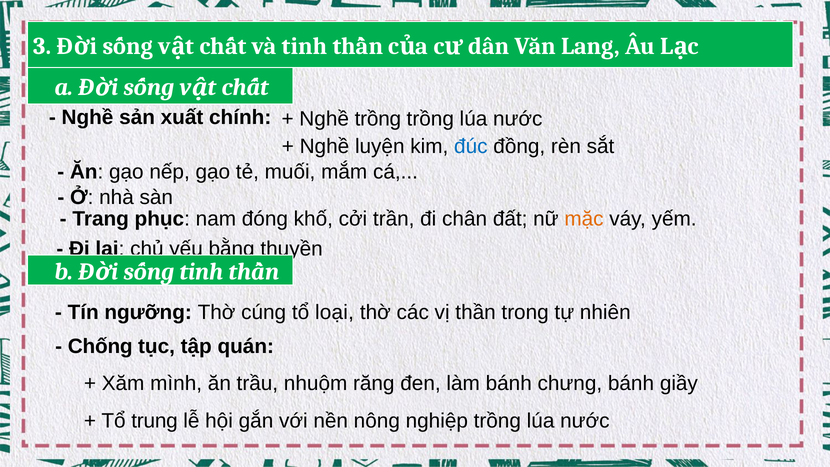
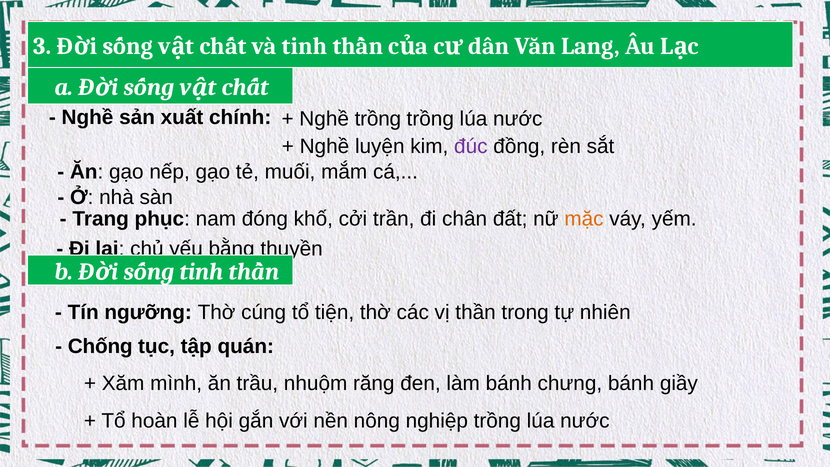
đúc colour: blue -> purple (471, 147)
loại: loại -> tiện (335, 312)
trung: trung -> hoàn (154, 421)
